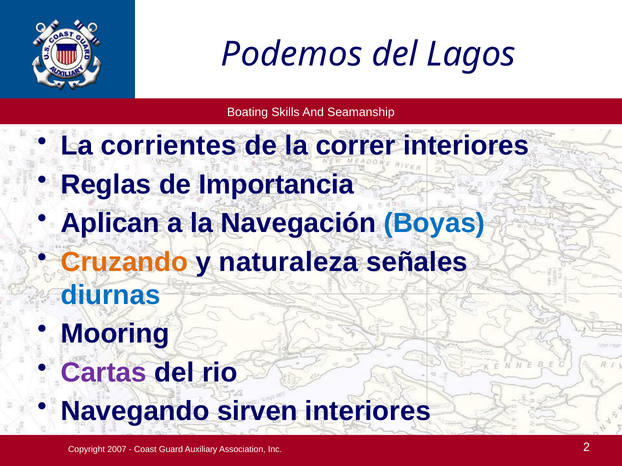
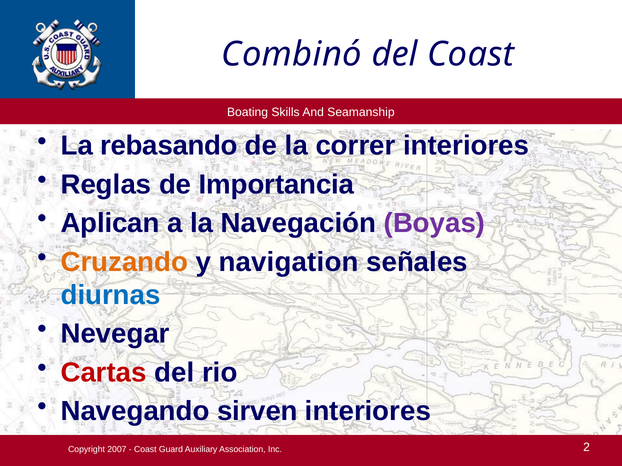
Podemos: Podemos -> Combinó (292, 54)
del Lagos: Lagos -> Coast (471, 54)
corrientes: corrientes -> rebasando (169, 146)
Boyas colour: blue -> purple (435, 223)
naturaleza: naturaleza -> navigation (289, 262)
Mooring: Mooring -> Nevegar (115, 334)
Cartas colour: purple -> red (104, 373)
